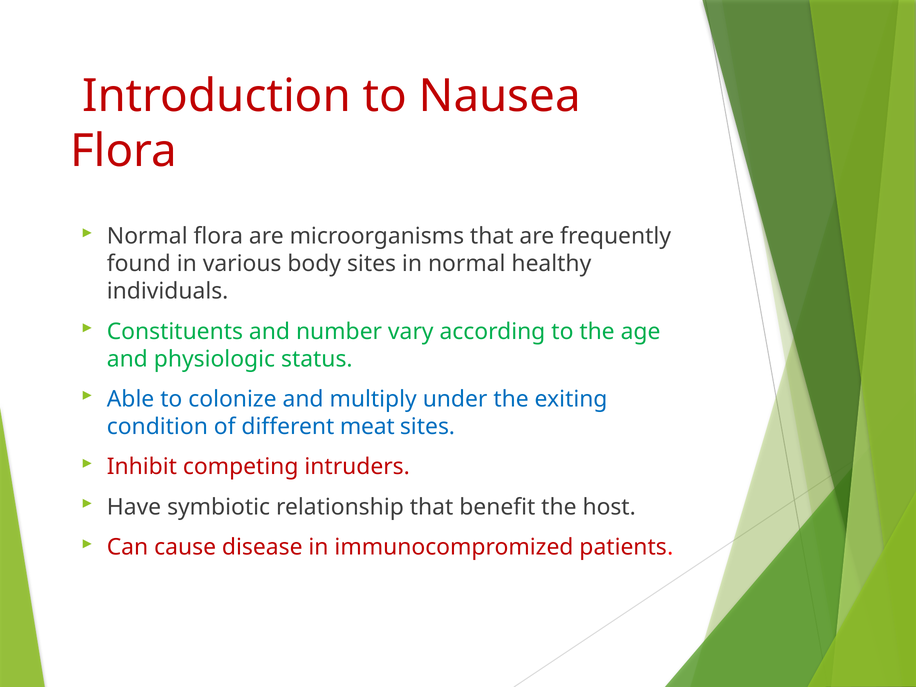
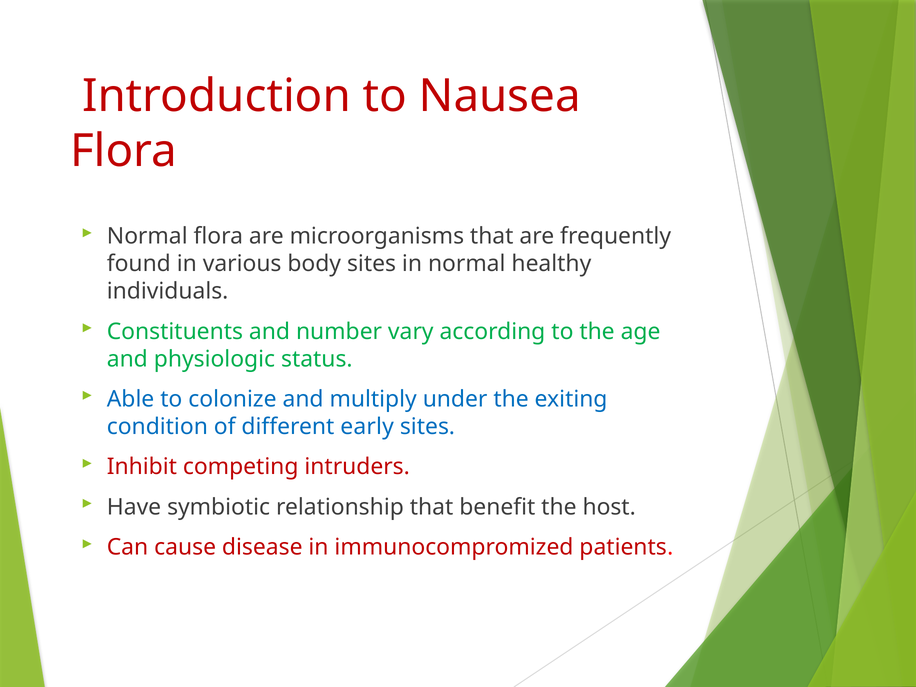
meat: meat -> early (367, 427)
